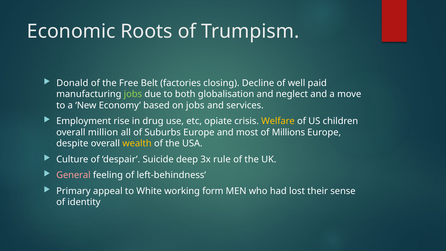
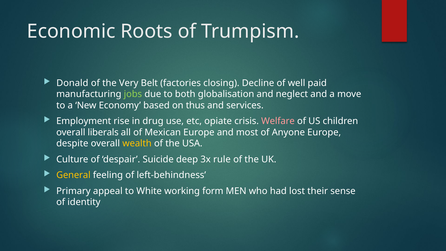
Free: Free -> Very (129, 83)
on jobs: jobs -> thus (195, 105)
Welfare colour: yellow -> pink (278, 121)
million: million -> liberals (103, 132)
Suburbs: Suburbs -> Mexican (163, 132)
Millions: Millions -> Anyone (288, 132)
General colour: pink -> yellow (73, 175)
